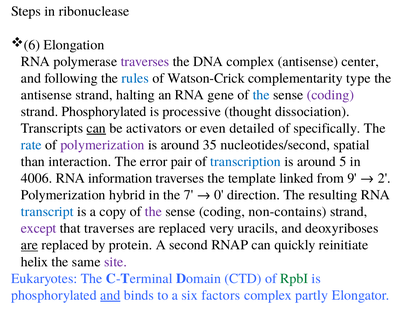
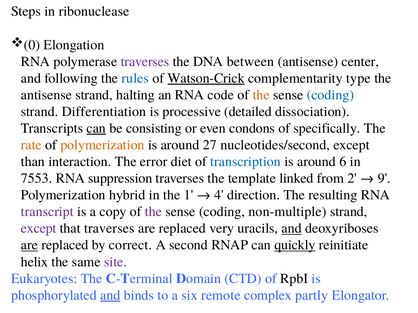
6: 6 -> 0 (32, 45)
DNA complex: complex -> between (250, 62)
Watson-Crick underline: none -> present (206, 78)
gene: gene -> code (221, 95)
the colour: blue -> orange (261, 95)
coding colour: purple -> blue (330, 95)
strand Phosphorylated: Phosphorylated -> Differentiation (104, 112)
thought: thought -> detailed (248, 112)
activators: activators -> consisting (154, 128)
detailed: detailed -> condons (252, 128)
rate colour: blue -> orange (31, 145)
polymerization colour: purple -> orange (102, 145)
35: 35 -> 27 (210, 145)
nucleotides/second spatial: spatial -> except (351, 145)
pair: pair -> diet (181, 162)
5: 5 -> 6 (343, 162)
4006: 4006 -> 7553 (37, 179)
information: information -> suppression (120, 179)
9: 9 -> 2 (352, 179)
2: 2 -> 9 (384, 179)
7: 7 -> 1 (188, 195)
0: 0 -> 4 (219, 195)
transcript colour: blue -> purple (47, 212)
non-contains: non-contains -> non-multiple (288, 212)
and underline: none -> present (292, 229)
protein: protein -> correct (131, 245)
quickly underline: none -> present (295, 245)
RpbI colour: green -> black (294, 279)
factors: factors -> remote (221, 296)
